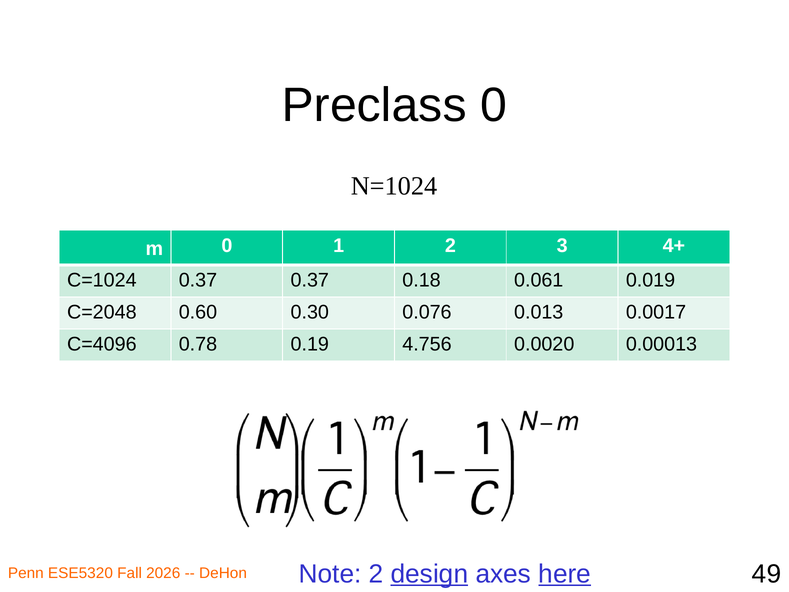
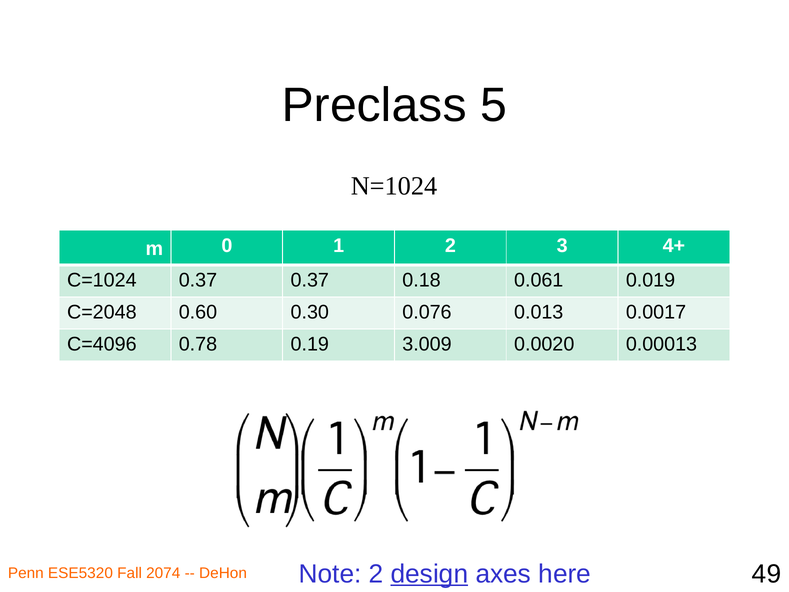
Preclass 0: 0 -> 5 (493, 105)
4.756: 4.756 -> 3.009 (427, 344)
here underline: present -> none (565, 574)
2026: 2026 -> 2074 (163, 573)
